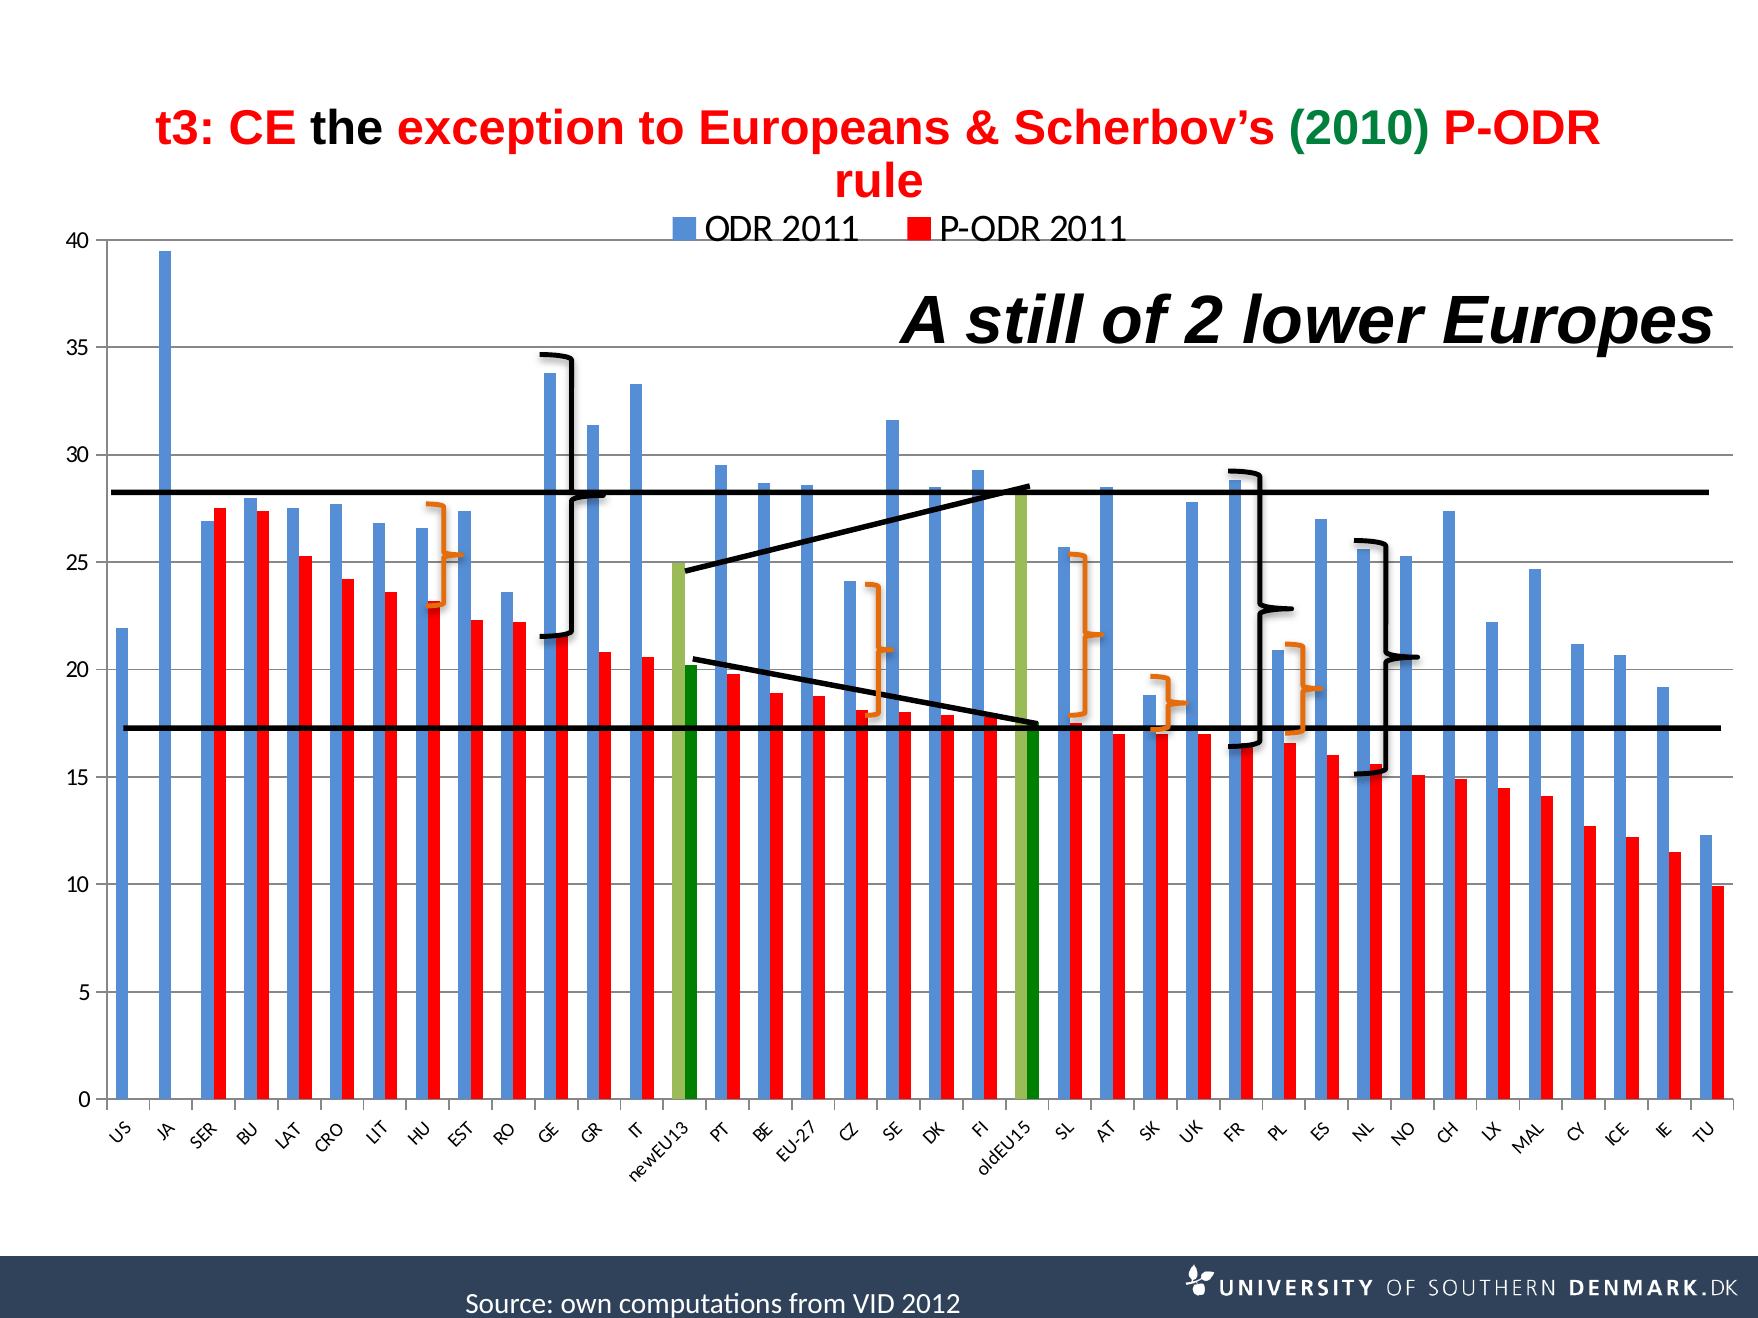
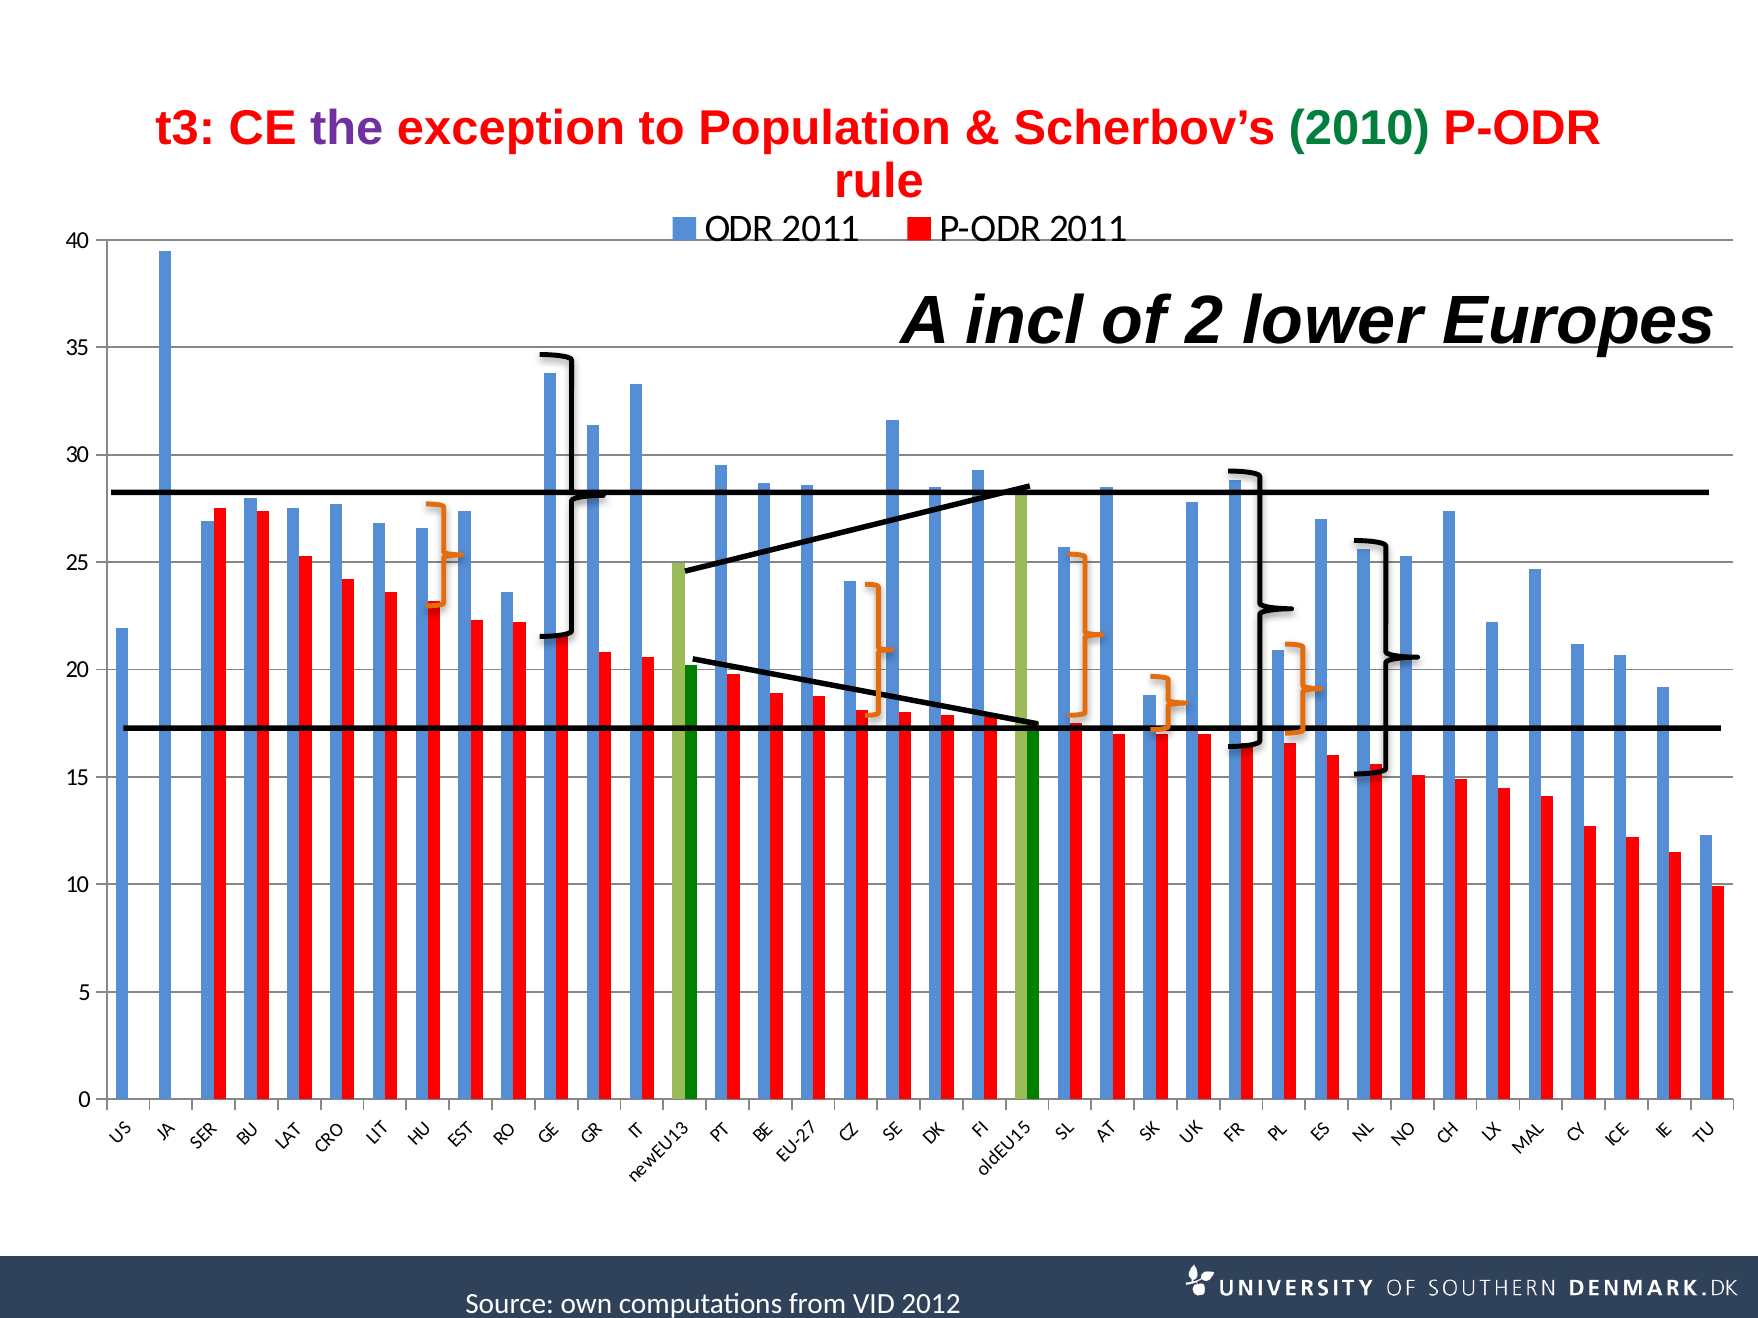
the colour: black -> purple (347, 129)
Europeans: Europeans -> Population (825, 129)
still: still -> incl (1024, 321)
